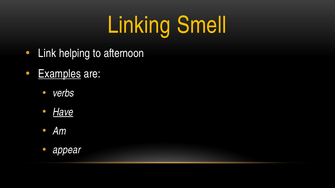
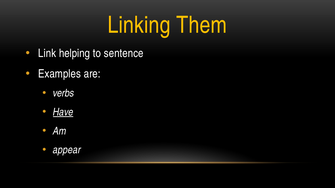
Smell: Smell -> Them (202, 25)
afternoon: afternoon -> sentence (124, 53)
Examples underline: present -> none (60, 74)
